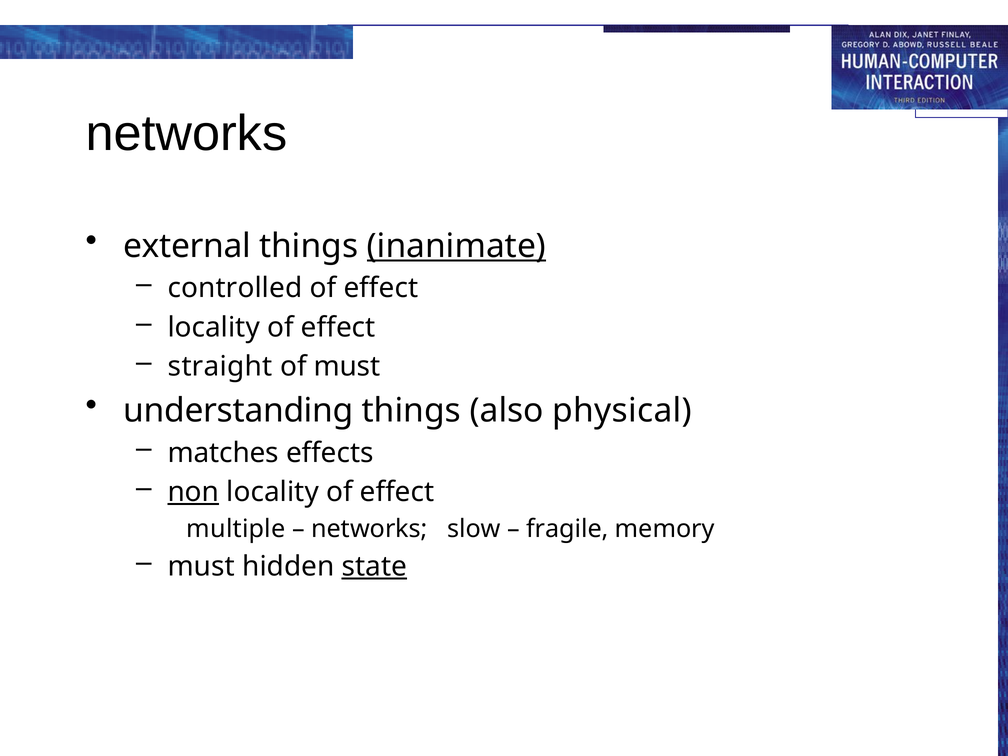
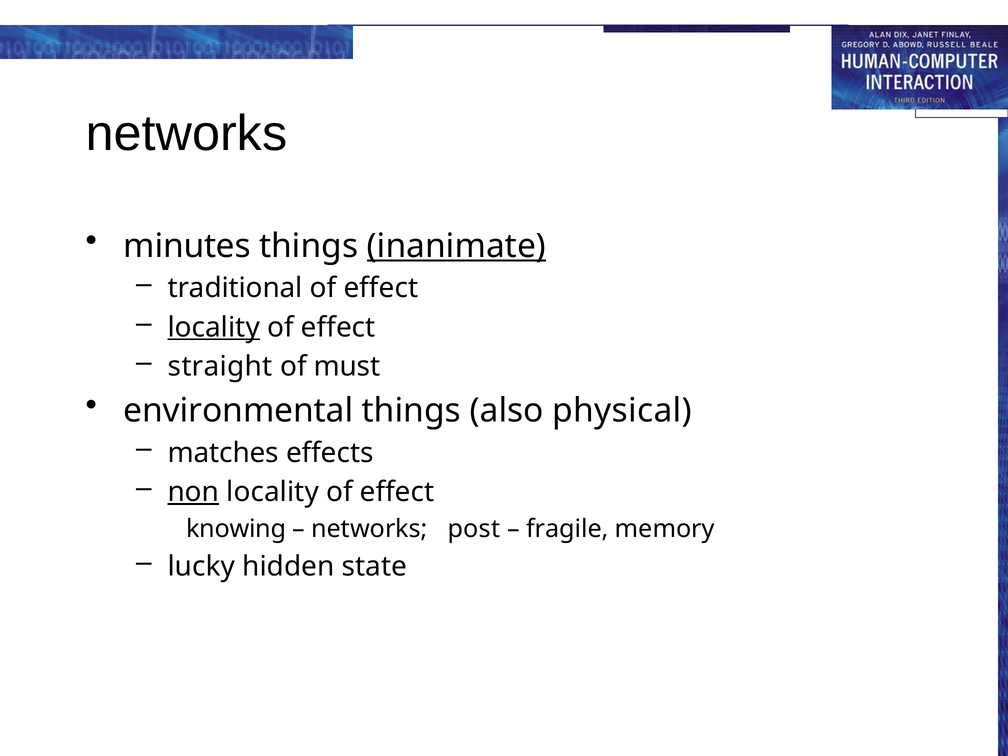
external: external -> minutes (187, 246)
controlled: controlled -> traditional (235, 288)
locality underline: none -> present (214, 327)
understanding: understanding -> environmental (238, 411)
multiple: multiple -> knowing (236, 529)
slow: slow -> post (474, 529)
must: must -> lucky (201, 566)
state underline: present -> none (374, 566)
